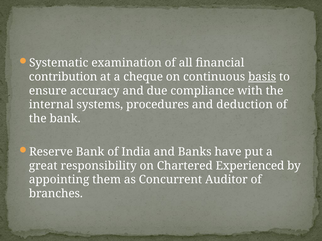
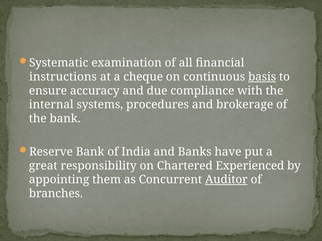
contribution: contribution -> instructions (63, 77)
deduction: deduction -> brokerage (245, 105)
Auditor underline: none -> present (226, 180)
